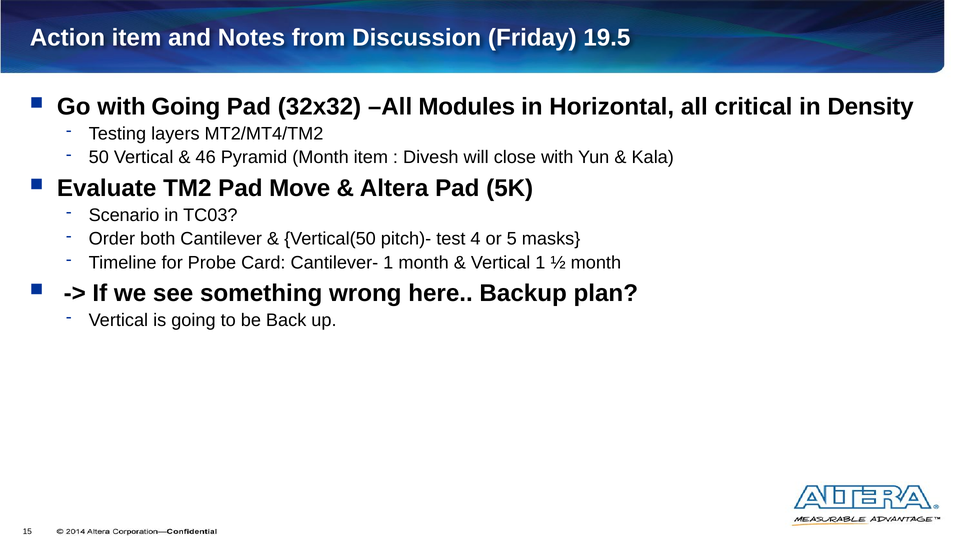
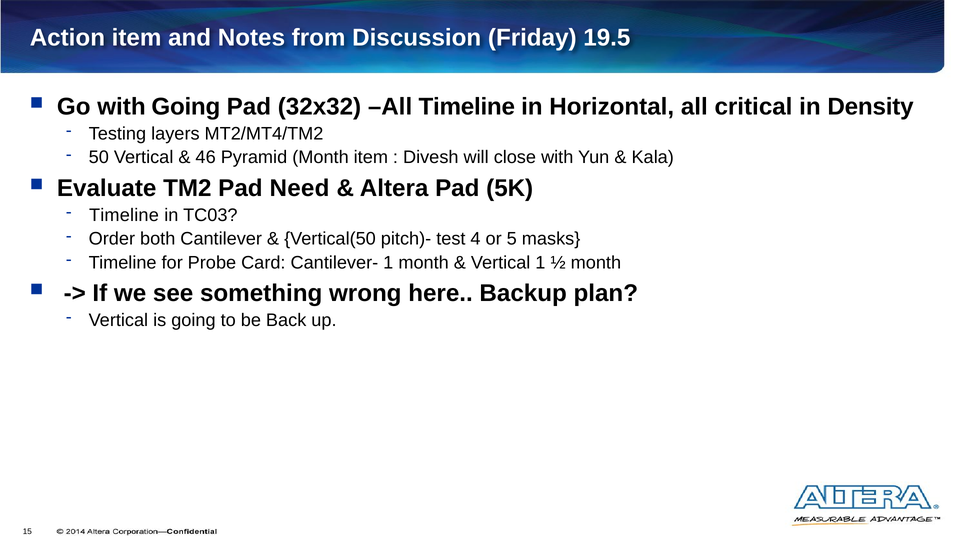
All Modules: Modules -> Timeline (467, 107)
Move: Move -> Need (299, 188)
Scenario: Scenario -> Timeline (124, 215)
